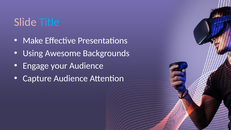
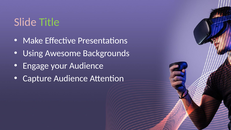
Title colour: light blue -> light green (49, 22)
